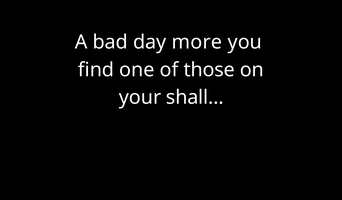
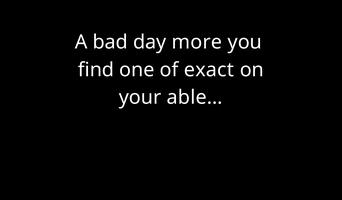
those: those -> exact (209, 70)
shall…: shall… -> able… (195, 98)
